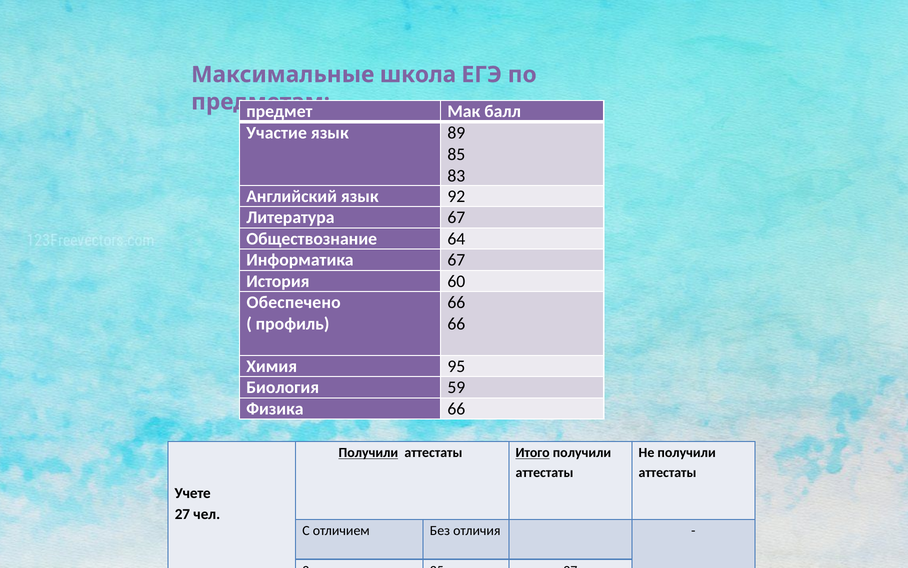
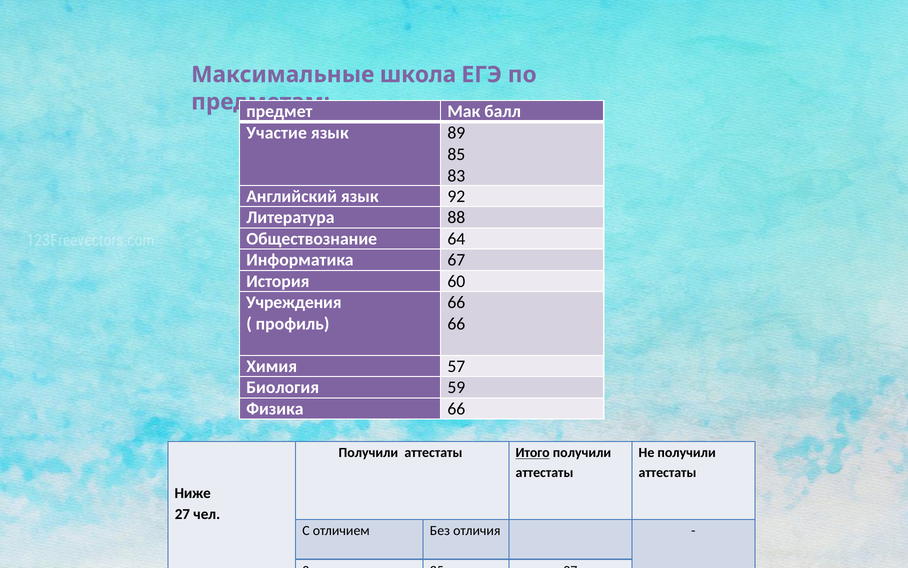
Литература 67: 67 -> 88 (456, 217)
Обеспечено: Обеспечено -> Учреждения (294, 302)
95: 95 -> 57 (456, 366)
Получили underline: present -> none (368, 452)
Учете: Учете -> Ниже (193, 493)
